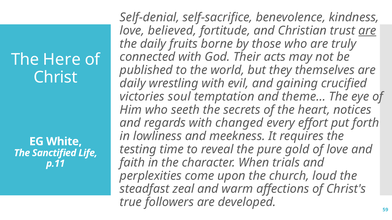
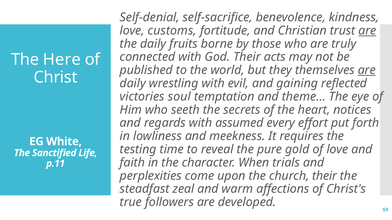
believed: believed -> customs (172, 31)
are underline: none -> present (367, 70)
crucified: crucified -> reflected (344, 84)
changed: changed -> assumed (239, 123)
church loud: loud -> their (325, 176)
